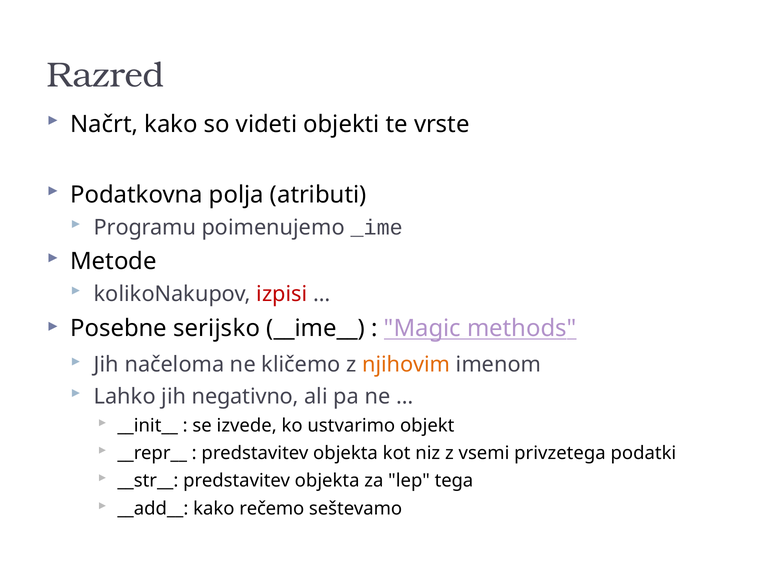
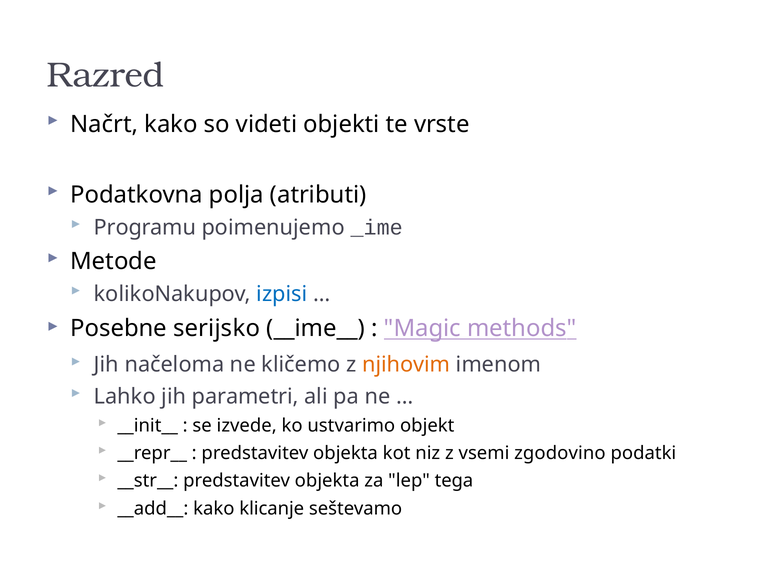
izpisi colour: red -> blue (282, 294)
negativno: negativno -> parametri (245, 396)
privzetega: privzetega -> zgodovino (560, 453)
rečemo: rečemo -> klicanje (272, 509)
